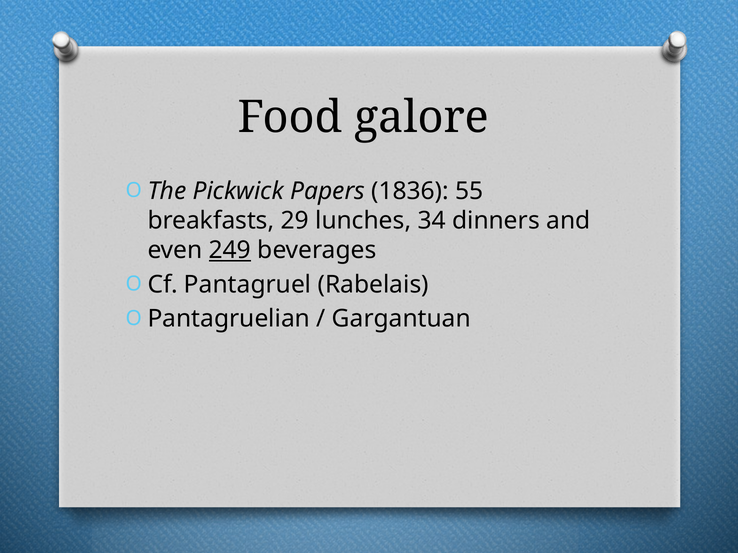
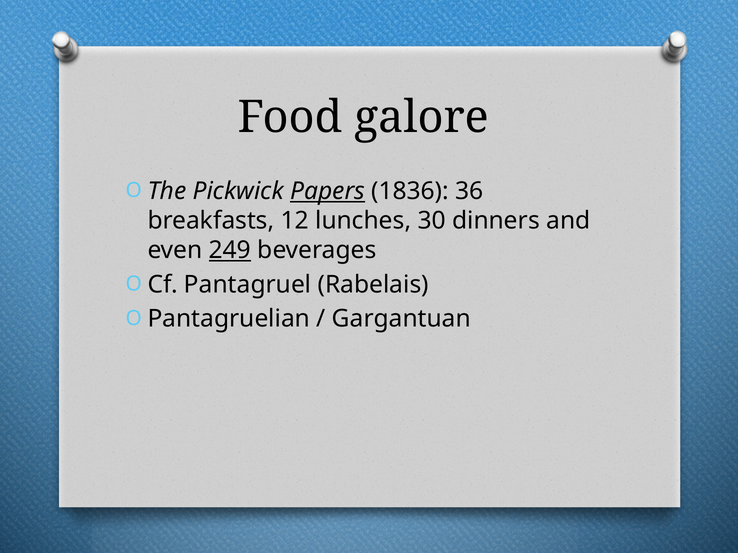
Papers underline: none -> present (328, 191)
55: 55 -> 36 (469, 191)
29: 29 -> 12 (295, 221)
34: 34 -> 30 (432, 221)
